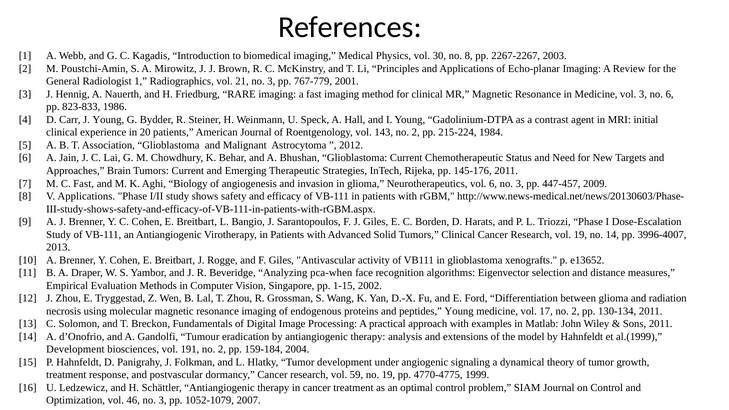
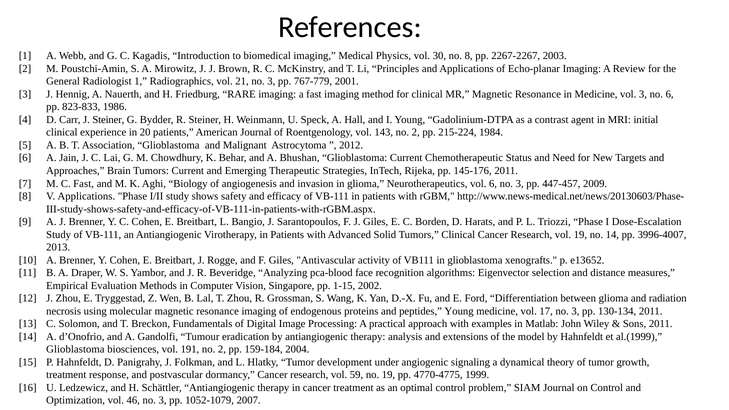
J Young: Young -> Steiner (108, 120)
pca-when: pca-when -> pca-blood (331, 273)
17 no 2: 2 -> 3 (575, 311)
Development: Development -> Glioblastoma (75, 349)
